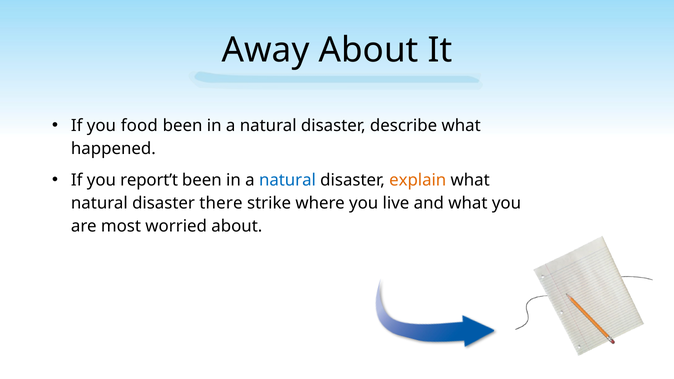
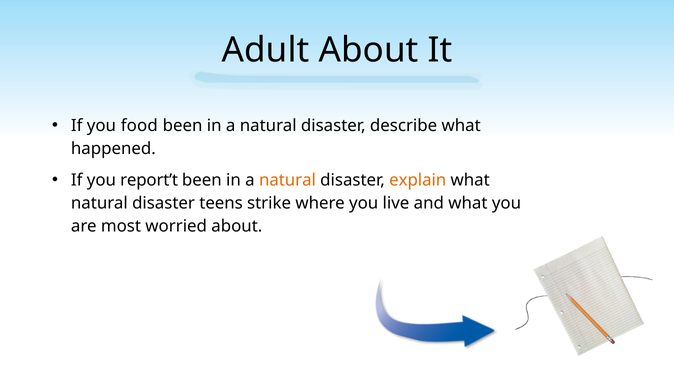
Away: Away -> Adult (266, 50)
natural colour: blue -> orange (287, 180)
there: there -> teens (221, 203)
